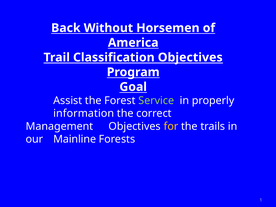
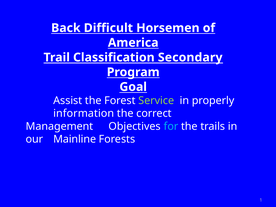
Without: Without -> Difficult (108, 28)
Classification Objectives: Objectives -> Secondary (190, 57)
for colour: yellow -> light blue (171, 126)
